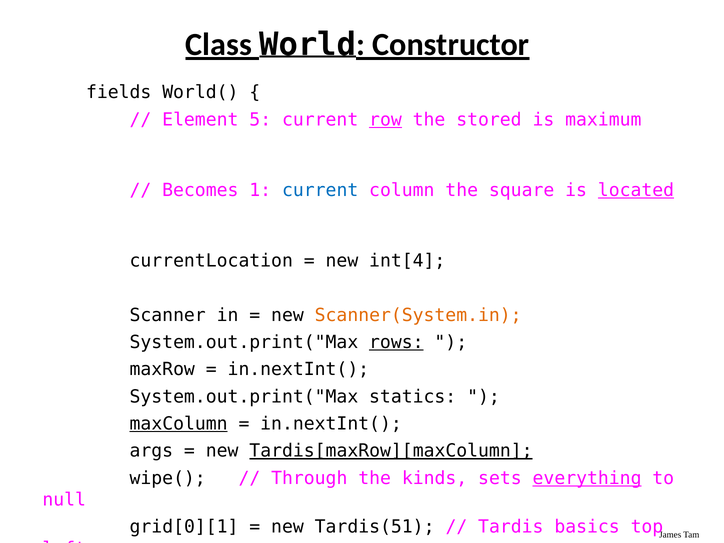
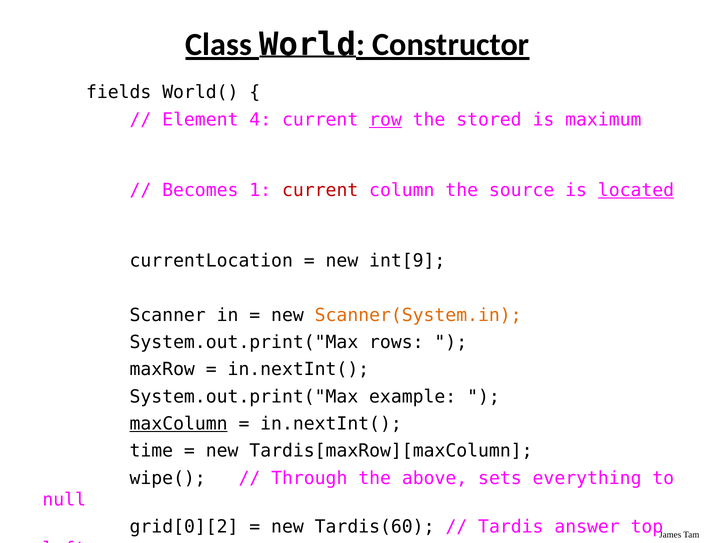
5: 5 -> 4 (260, 120)
current colour: blue -> red (320, 190)
square: square -> source (522, 190)
int[4: int[4 -> int[9 (407, 261)
rows underline: present -> none (396, 342)
statics: statics -> example (413, 397)
args: args -> time (151, 451)
Tardis[maxRow][maxColumn underline: present -> none (391, 451)
kinds: kinds -> above (435, 478)
everything underline: present -> none (587, 478)
grid[0][1: grid[0][1 -> grid[0][2 (184, 527)
Tardis(51: Tardis(51 -> Tardis(60 (375, 527)
basics: basics -> answer (587, 527)
